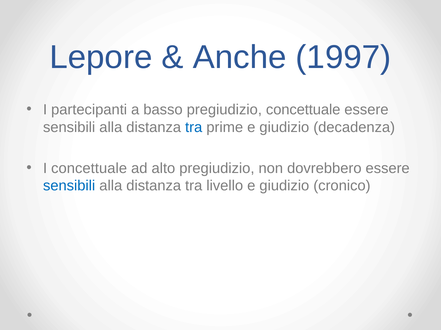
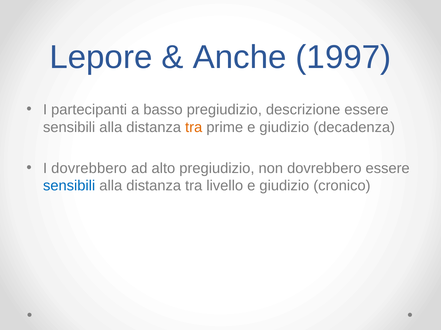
pregiudizio concettuale: concettuale -> descrizione (303, 110)
tra colour: blue -> orange (194, 127)
I concettuale: concettuale -> dovrebbero (89, 169)
